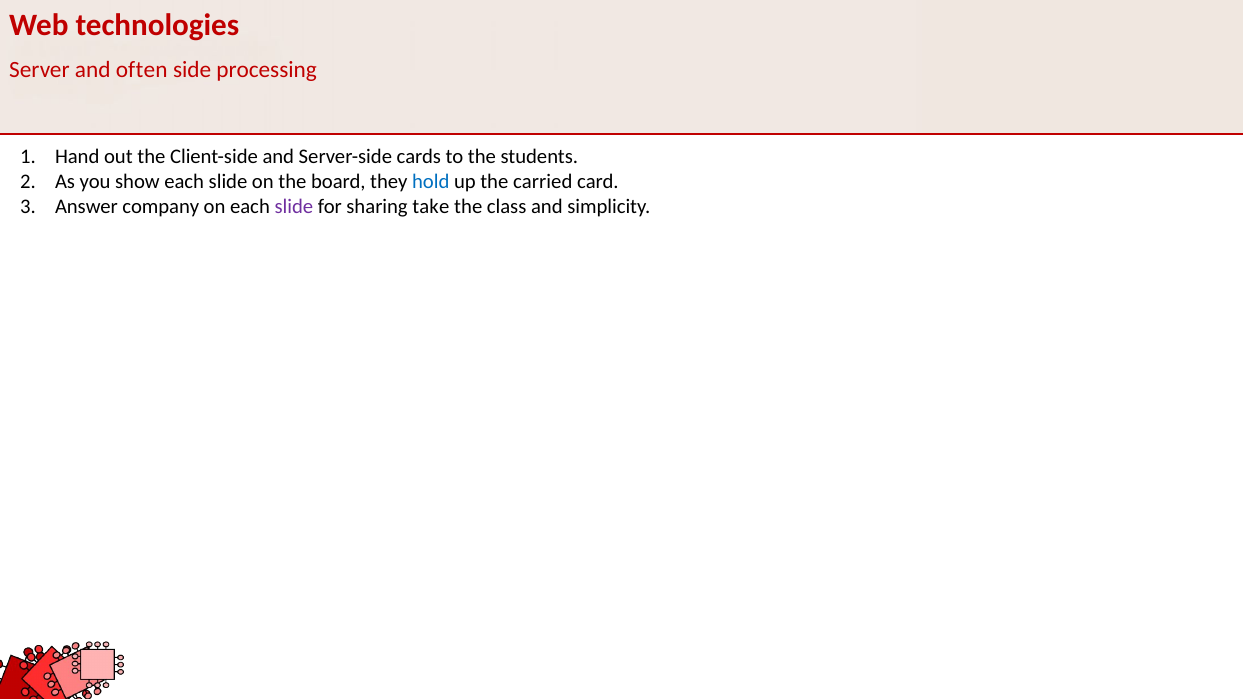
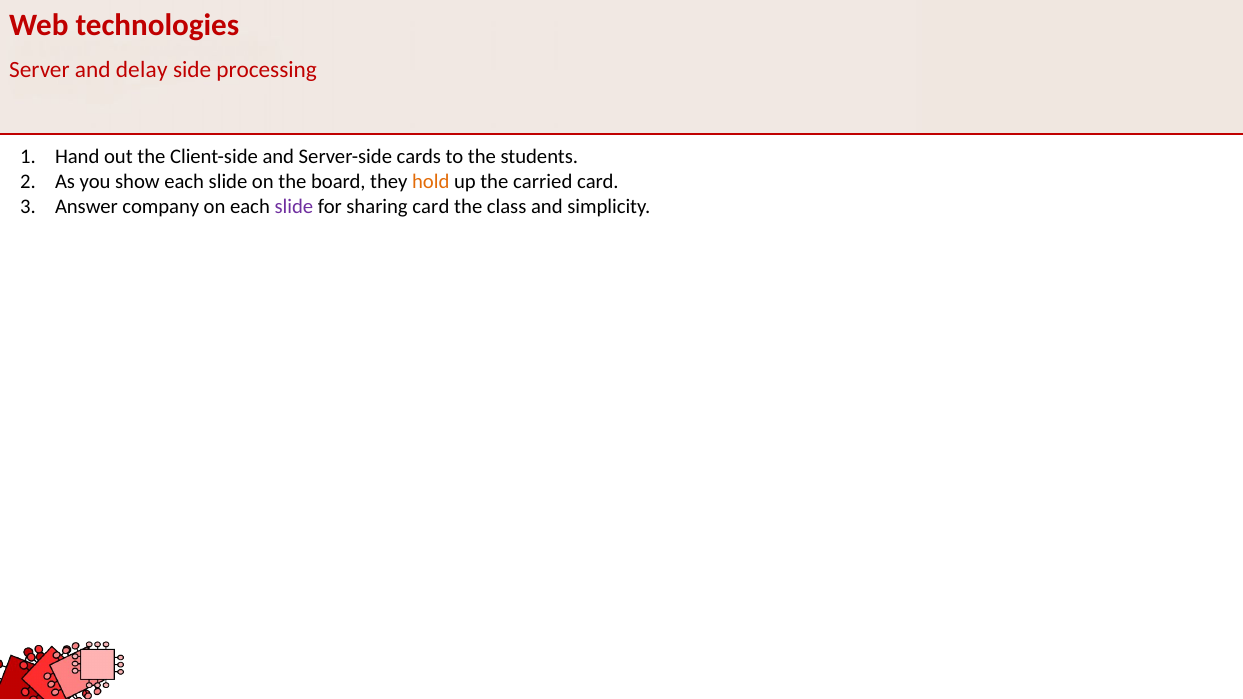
often: often -> delay (142, 70)
hold colour: blue -> orange (431, 182)
sharing take: take -> card (431, 207)
